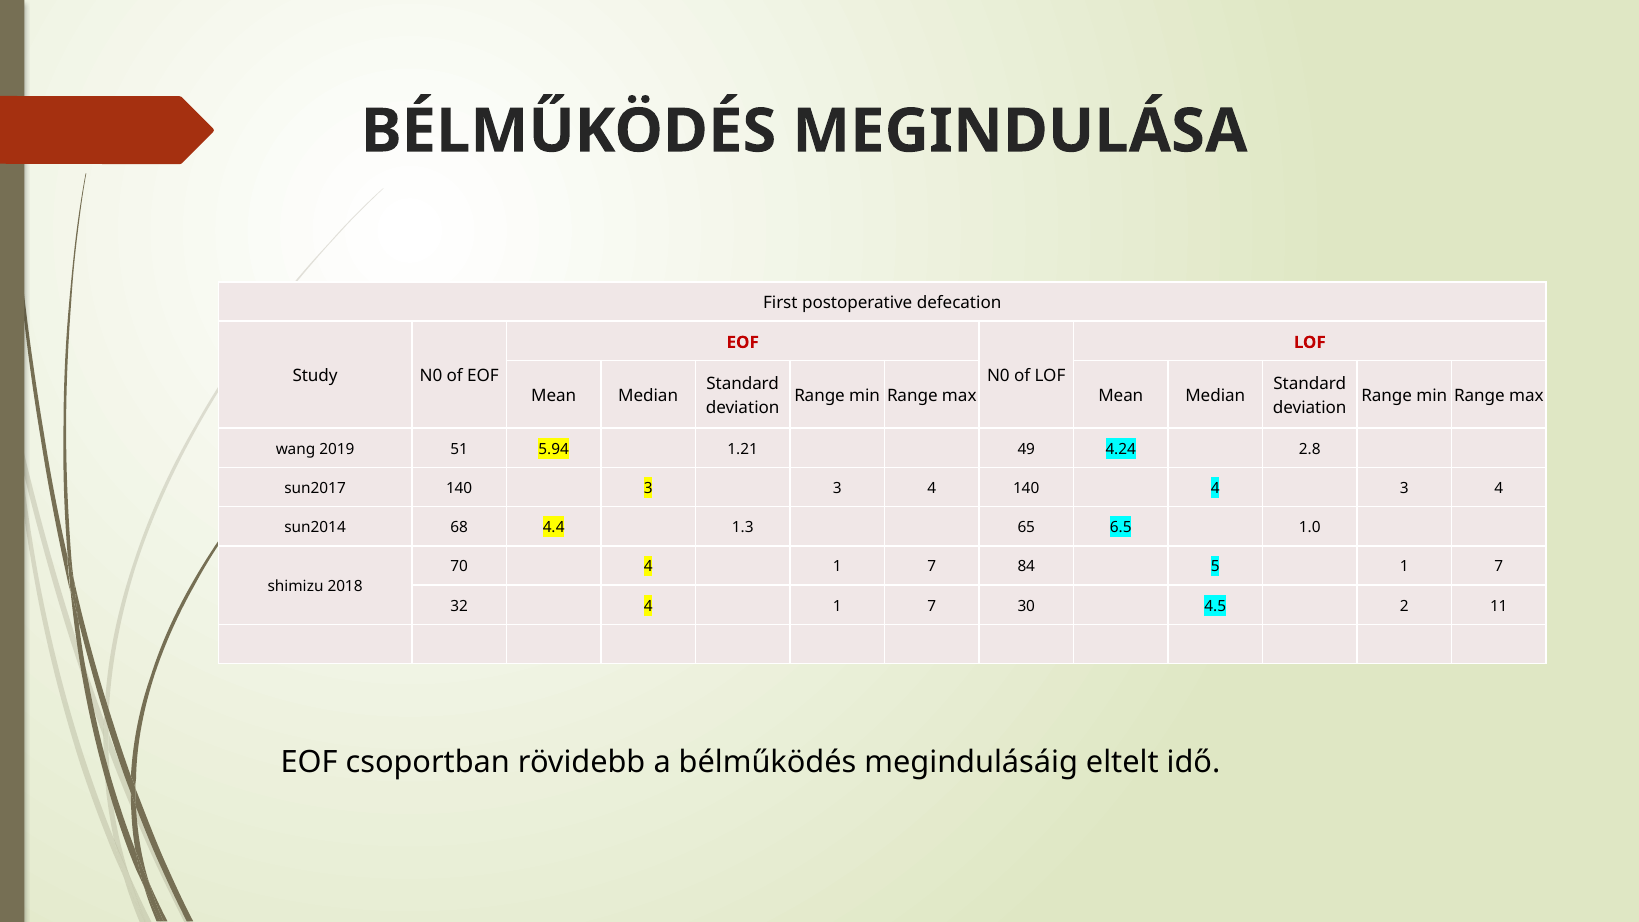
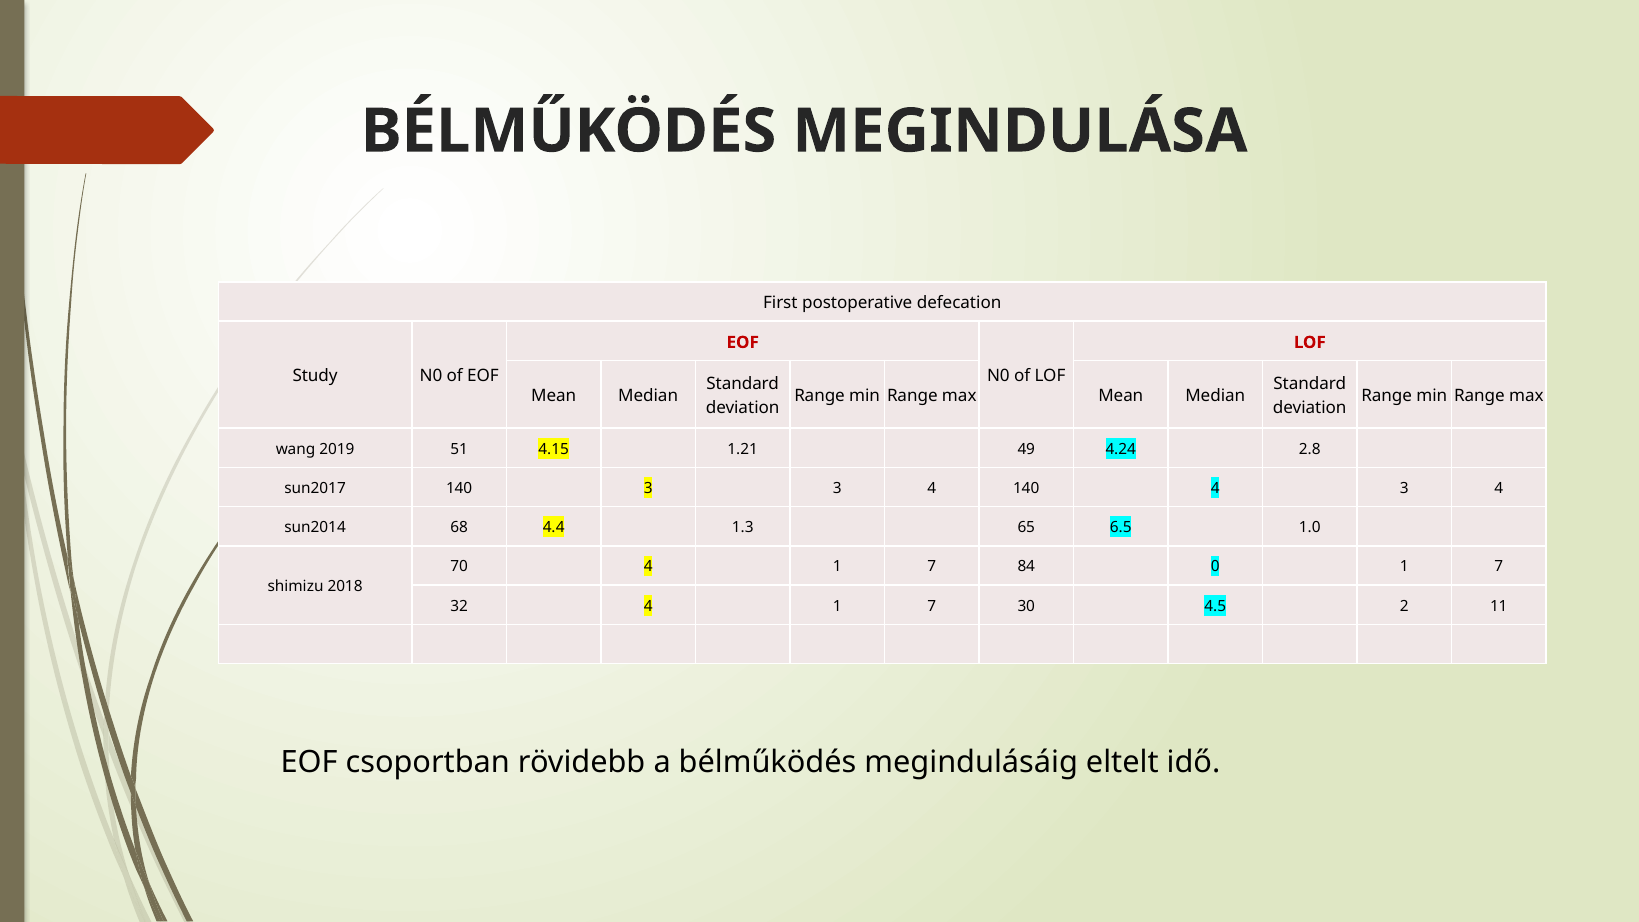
5.94: 5.94 -> 4.15 (554, 449)
5: 5 -> 0 (1215, 567)
